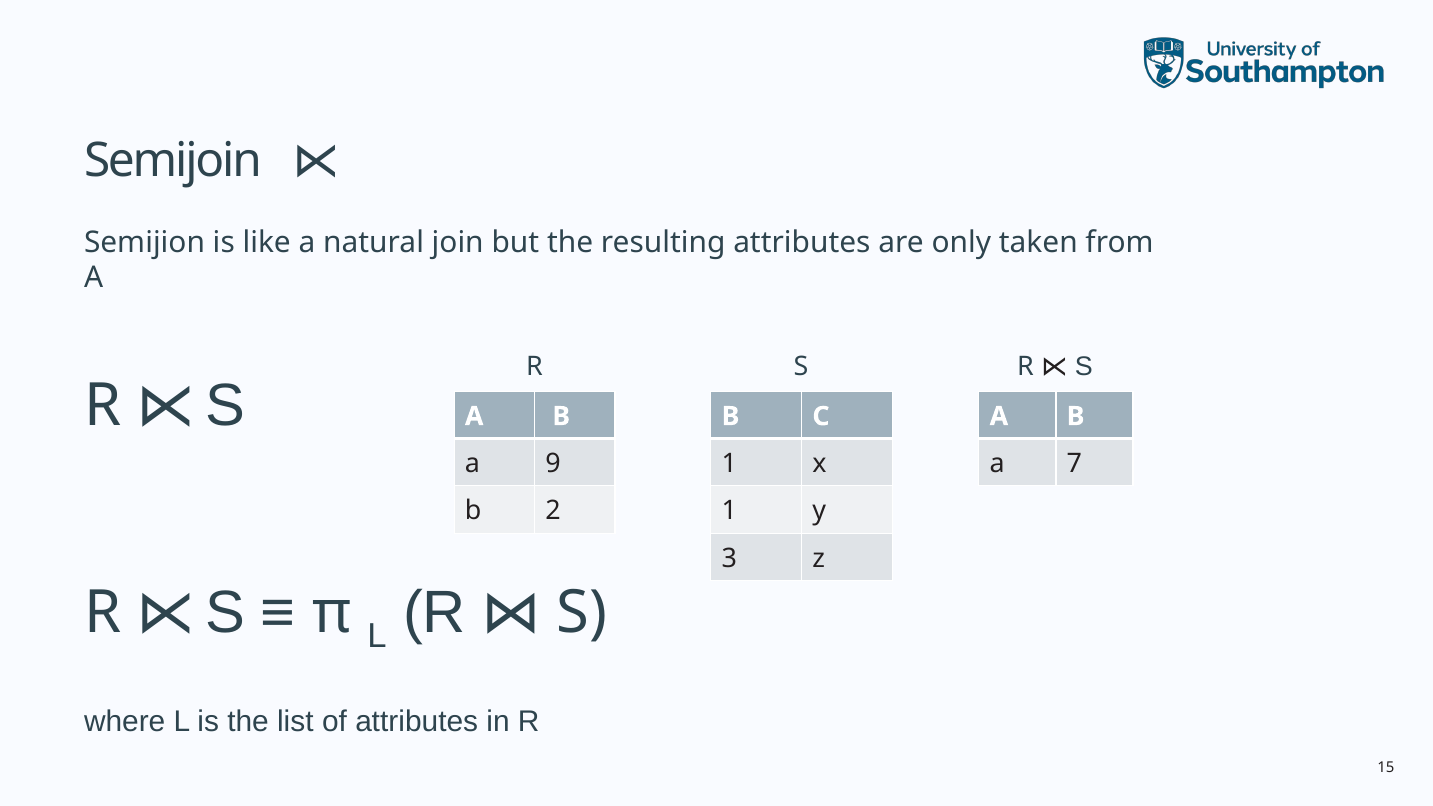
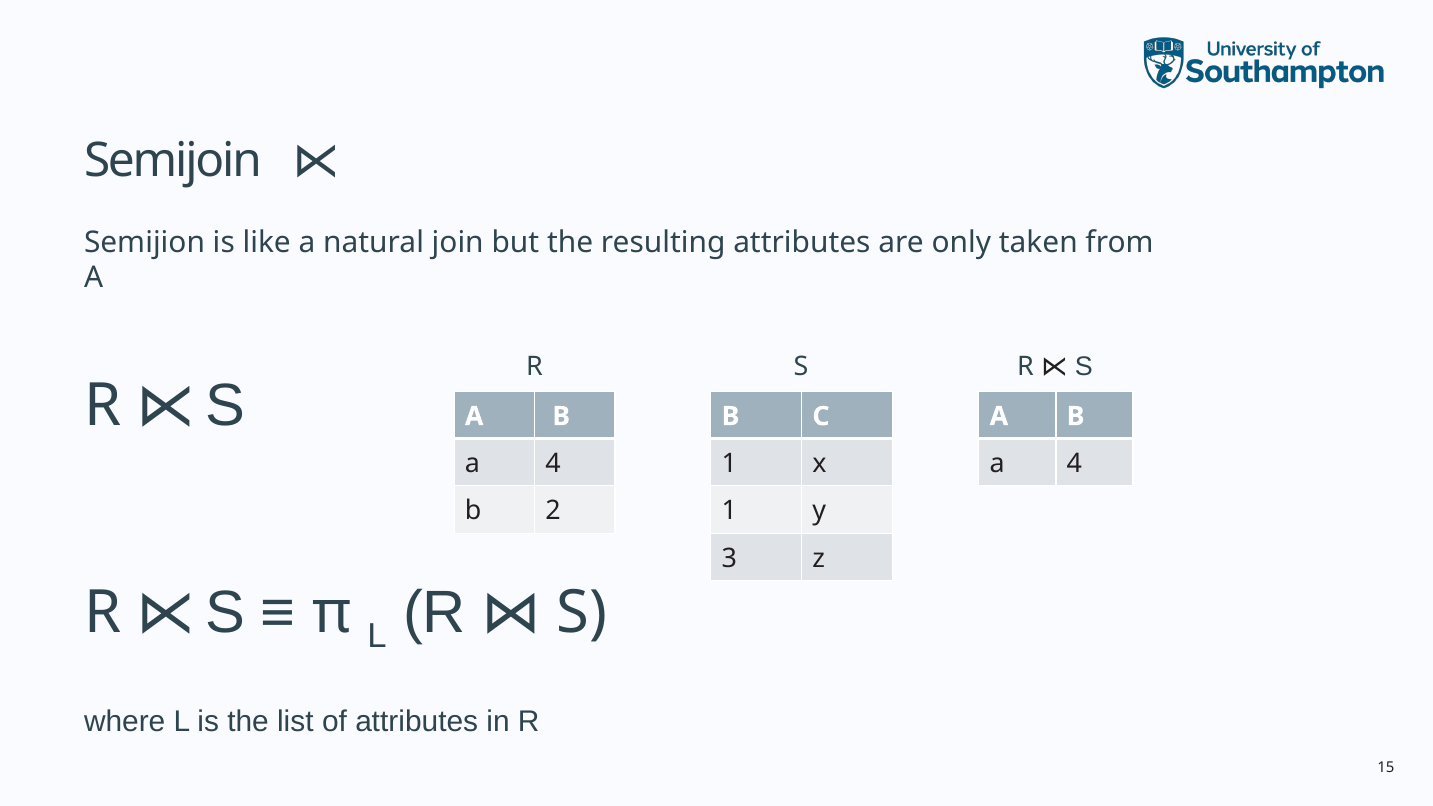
9: 9 -> 4 (553, 464)
7: 7 -> 4 (1074, 464)
